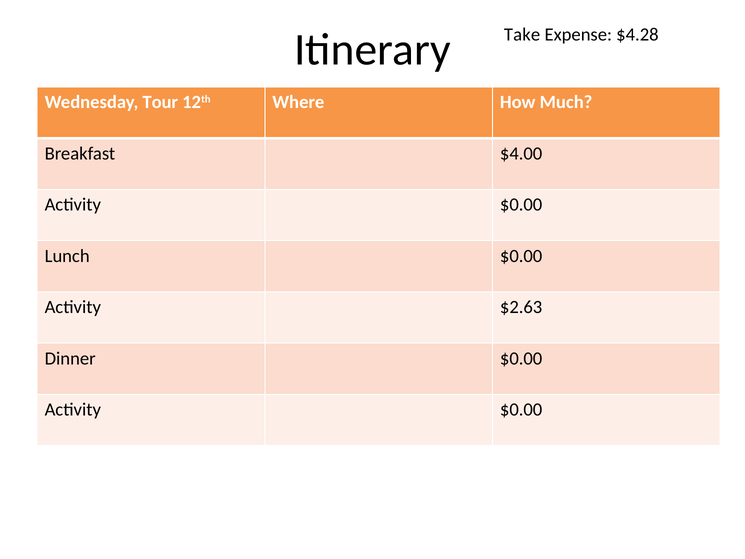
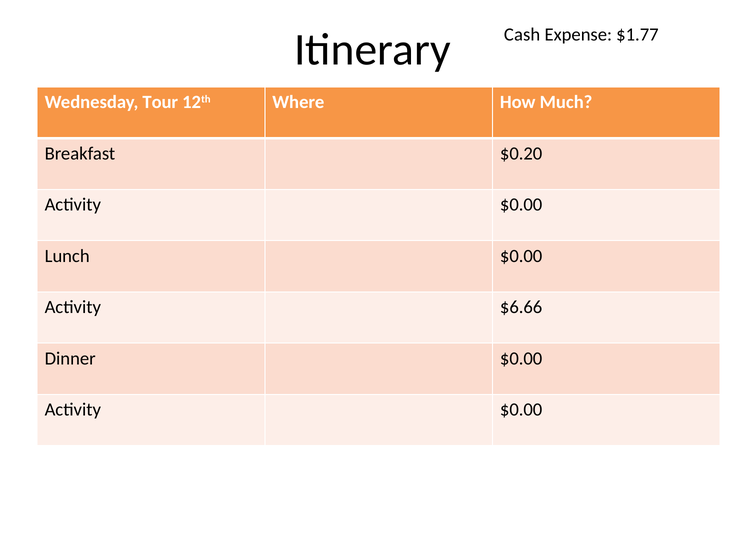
Take: Take -> Cash (522, 35)
$4.28: $4.28 -> $1.77 (637, 35)
$4.00: $4.00 -> $0.20 (521, 153)
$2.63: $2.63 -> $6.66 (521, 307)
